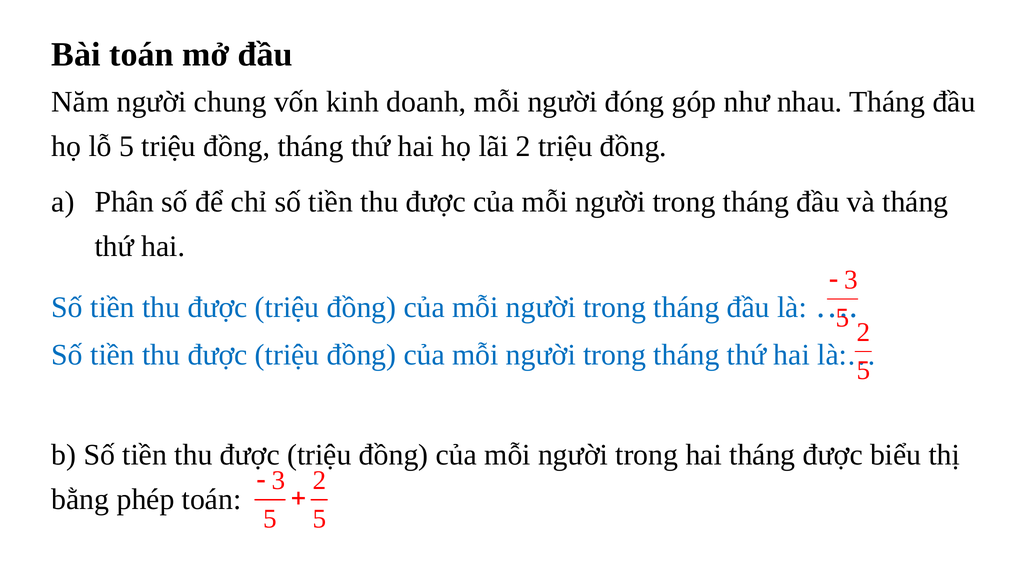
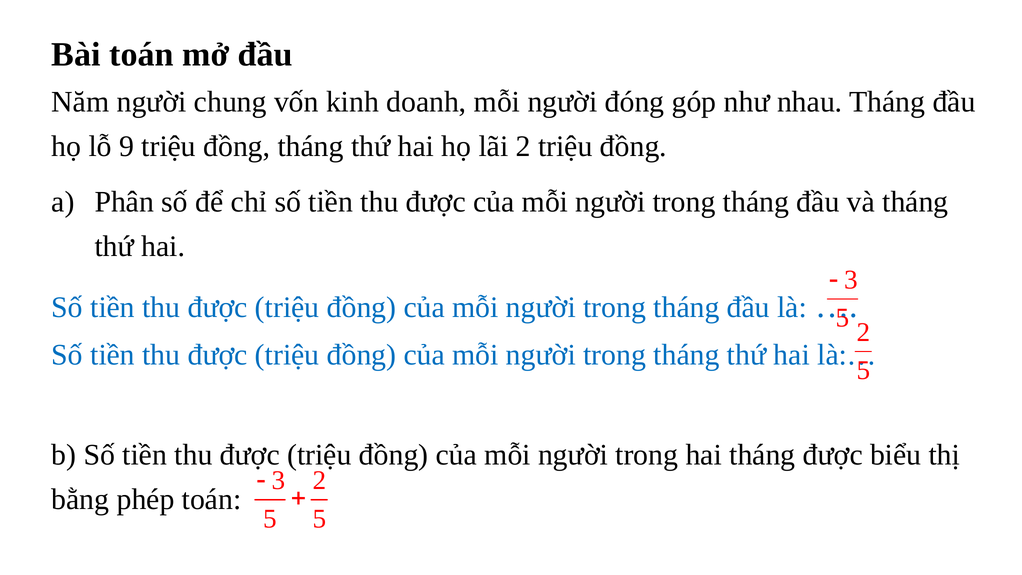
lỗ 5: 5 -> 9 (127, 146)
